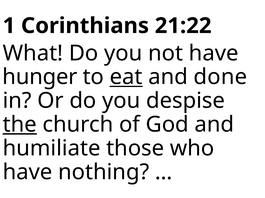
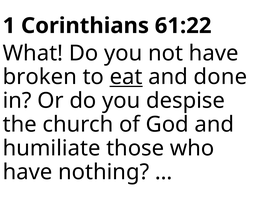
21:22: 21:22 -> 61:22 (183, 26)
hunger: hunger -> broken (40, 77)
the underline: present -> none (20, 125)
